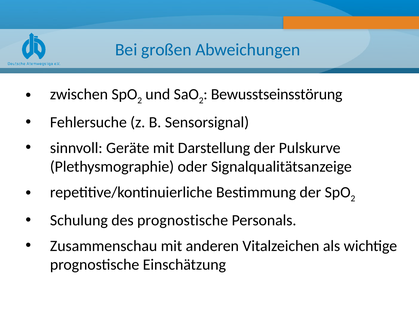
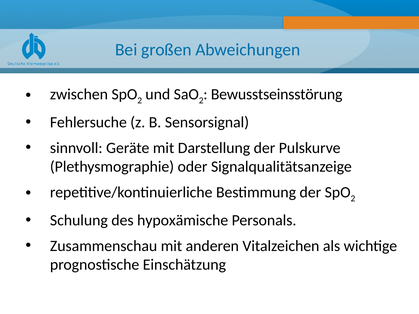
des prognostische: prognostische -> hypoxämische (183, 221)
